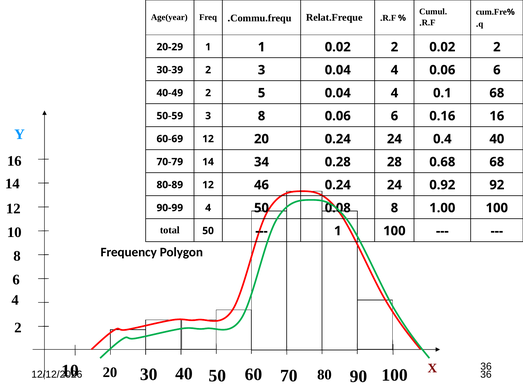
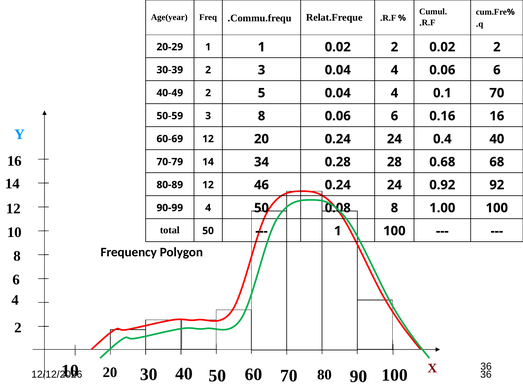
0.1 68: 68 -> 70 (497, 93)
